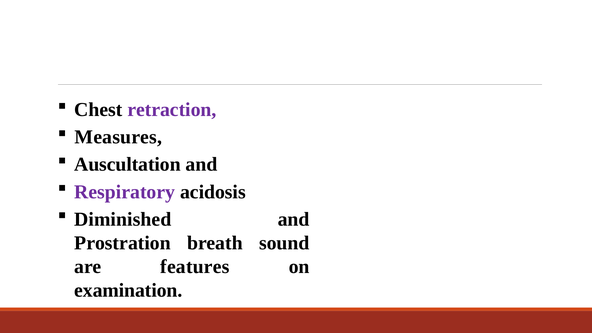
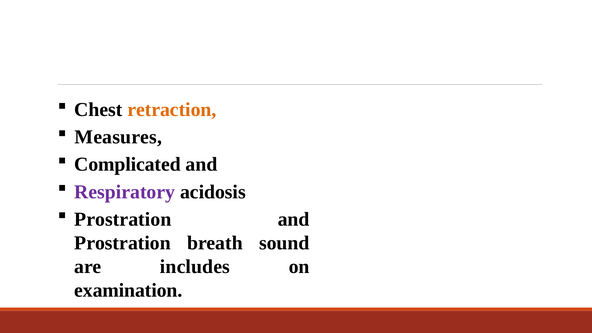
retraction colour: purple -> orange (172, 110)
Auscultation: Auscultation -> Complicated (127, 164)
Diminished: Diminished -> Prostration (123, 219)
features: features -> includes (195, 267)
